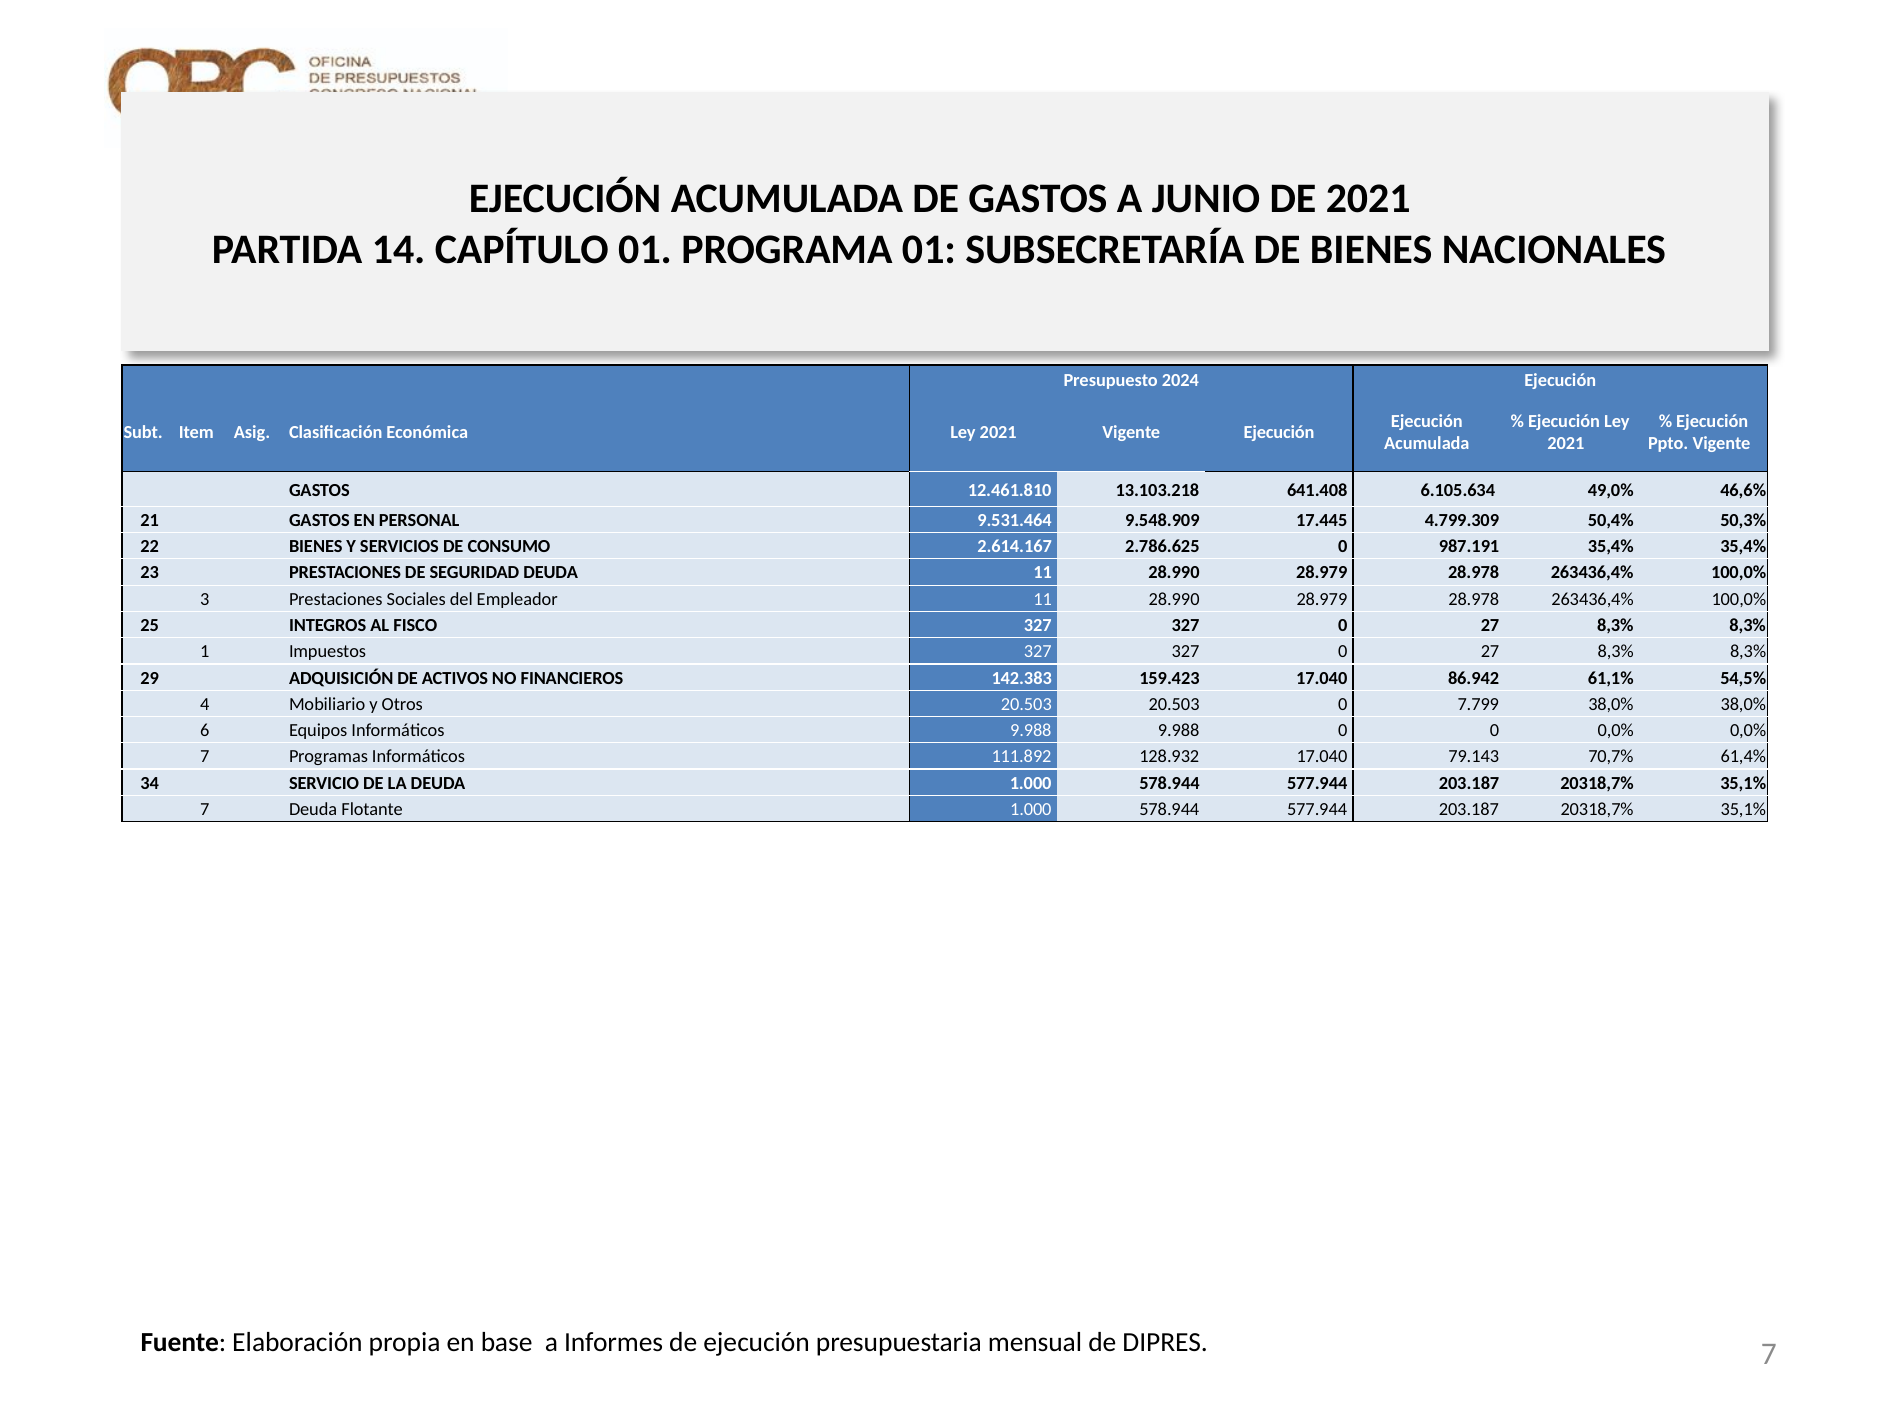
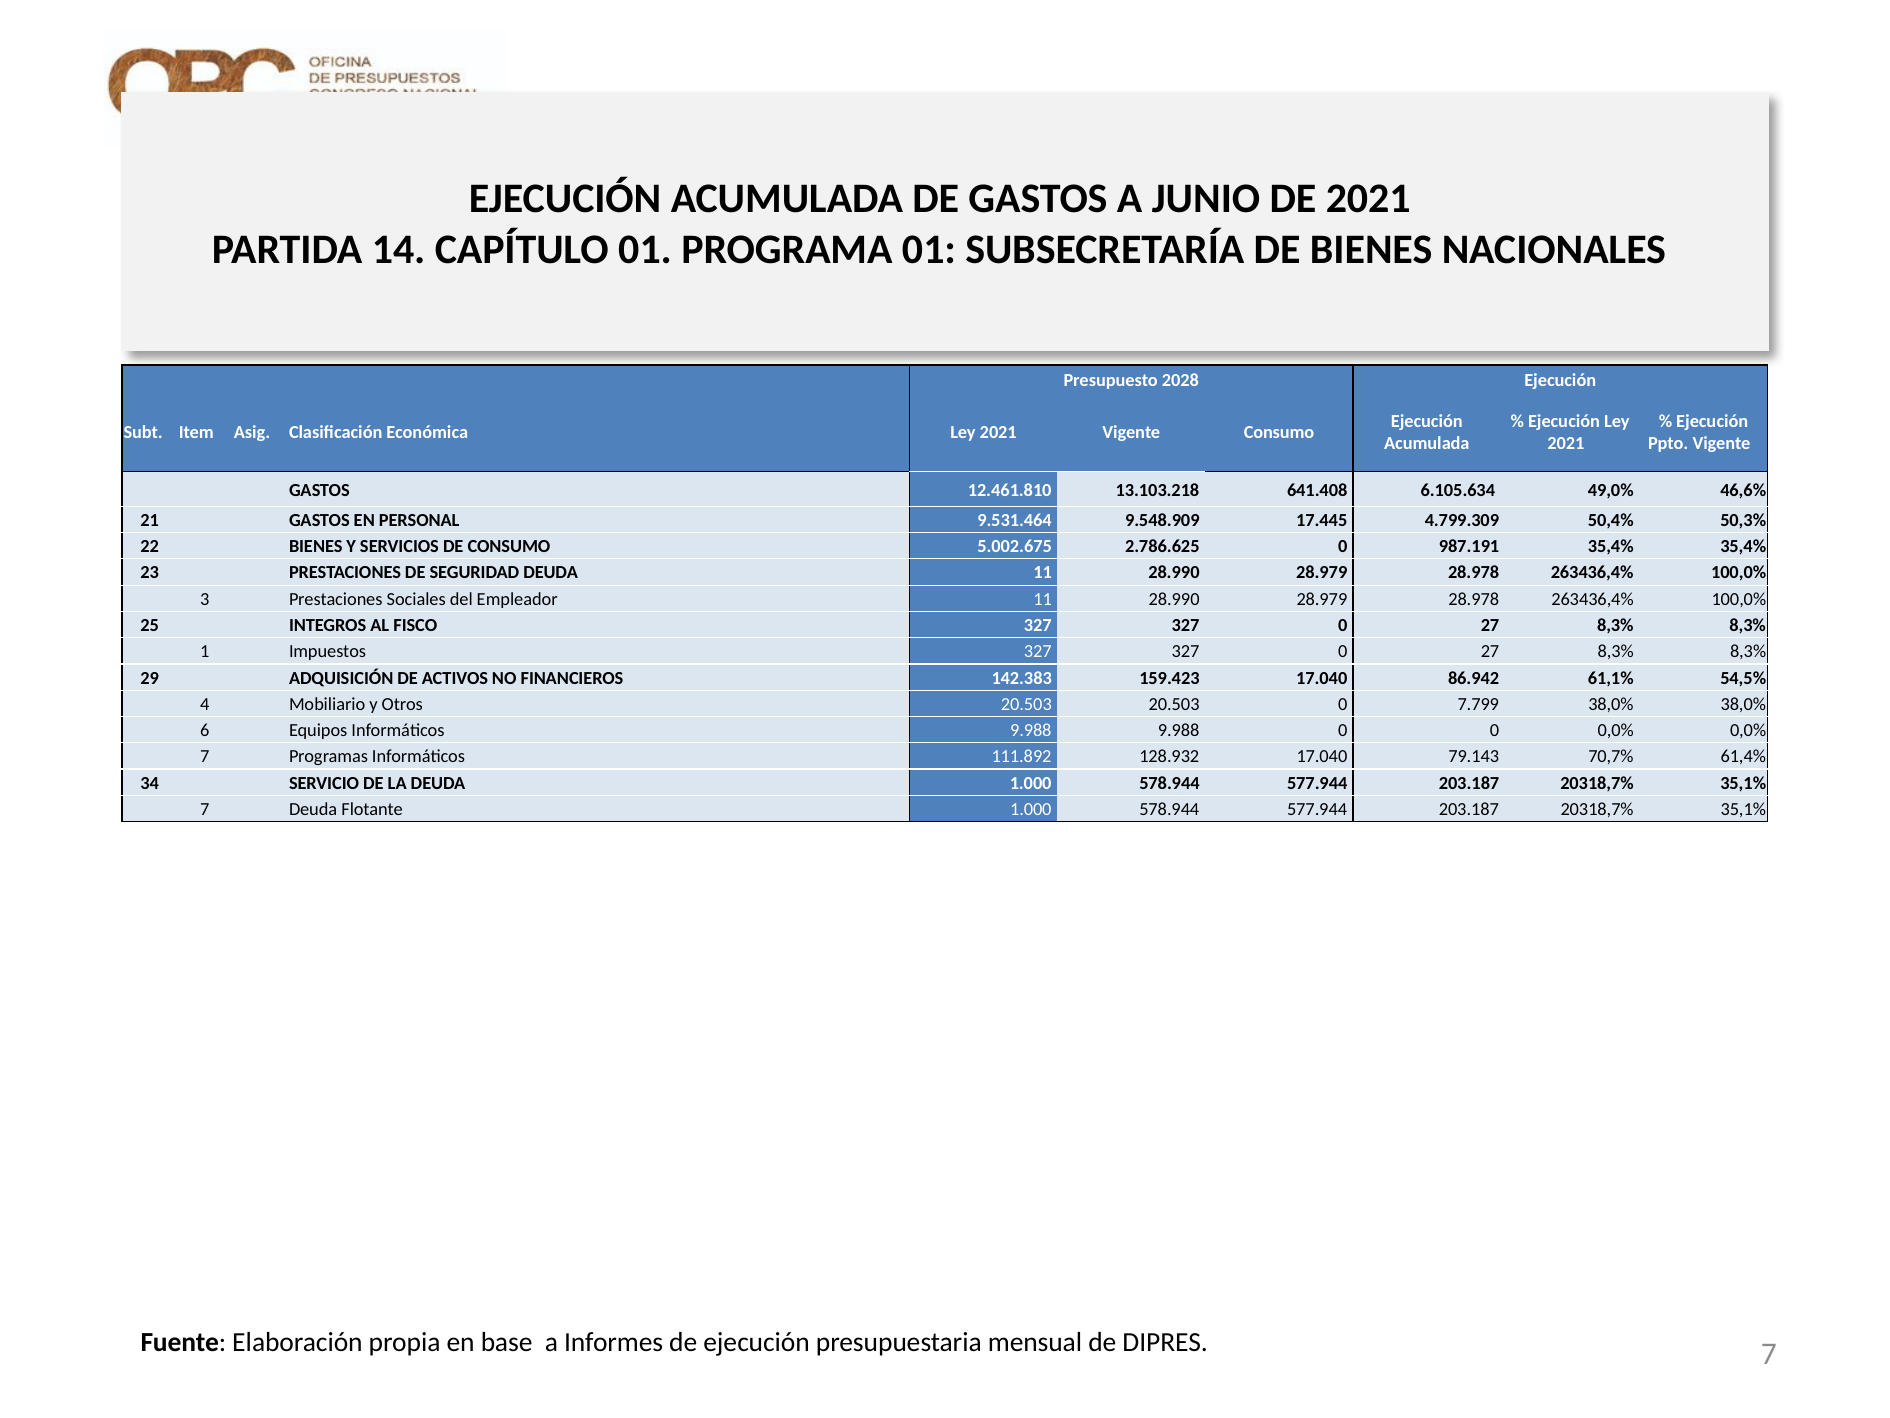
2024: 2024 -> 2028 (1180, 380)
Vigente Ejecución: Ejecución -> Consumo (1279, 432)
2.614.167: 2.614.167 -> 5.002.675 (1015, 546)
